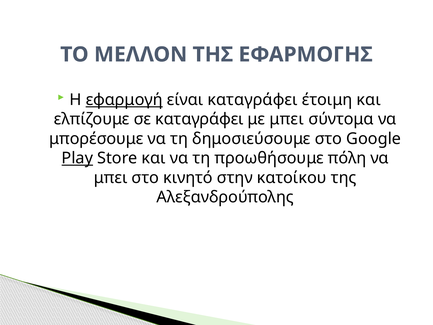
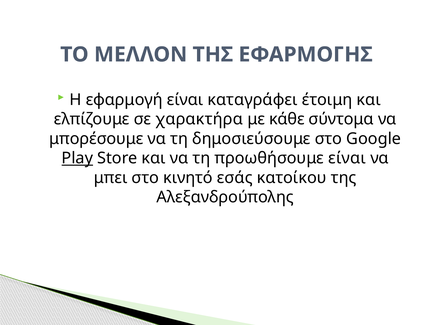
εφαρμογή underline: present -> none (124, 100)
σε καταγράφει: καταγράφει -> χαρακτήρα (199, 119)
με μπει: μπει -> κάθε (287, 119)
προωθήσουμε πόλη: πόλη -> είναι (347, 158)
στην: στην -> εσάς (235, 178)
